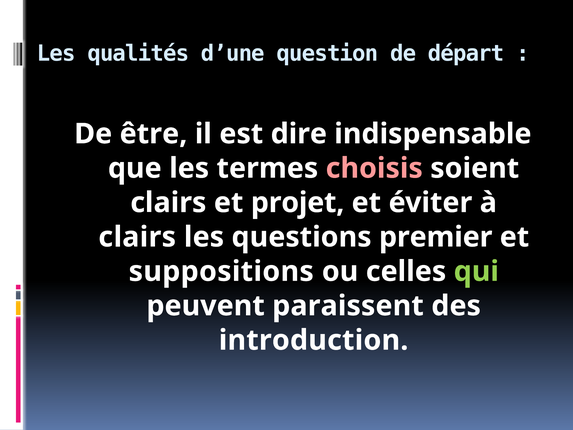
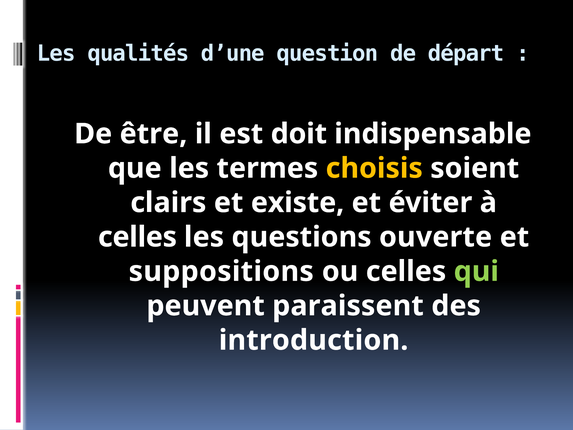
dire: dire -> doit (299, 134)
choisis colour: pink -> yellow (374, 168)
projet: projet -> existe (298, 203)
clairs: clairs -> celles (137, 237)
premier: premier -> ouverte (436, 237)
